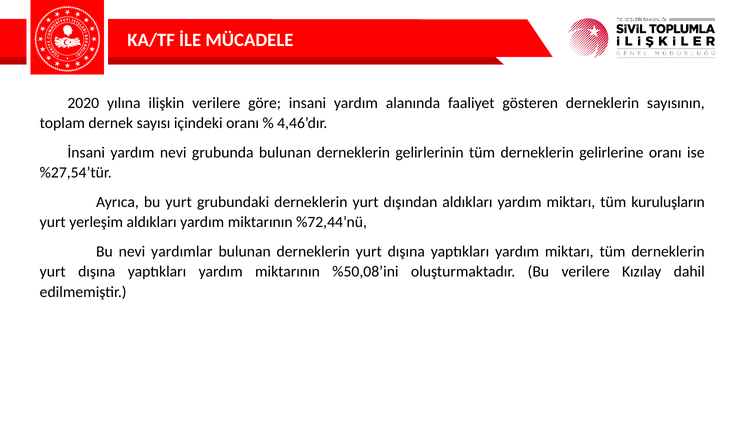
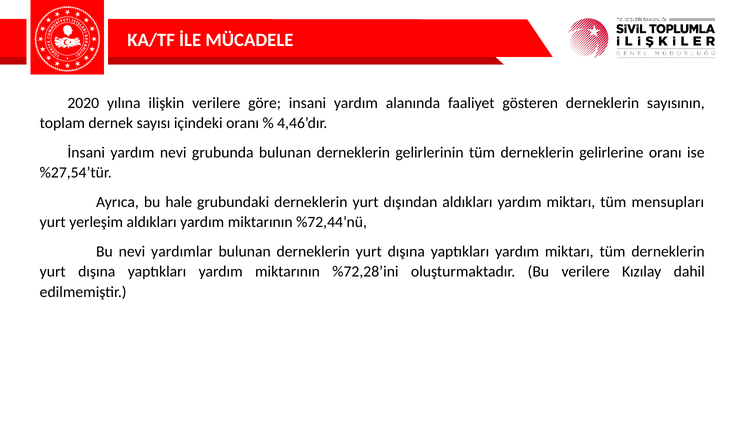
bu yurt: yurt -> hale (179, 202)
kuruluşların: kuruluşların -> mensupları (668, 202)
%50,08’ini: %50,08’ini -> %72,28’ini (365, 272)
